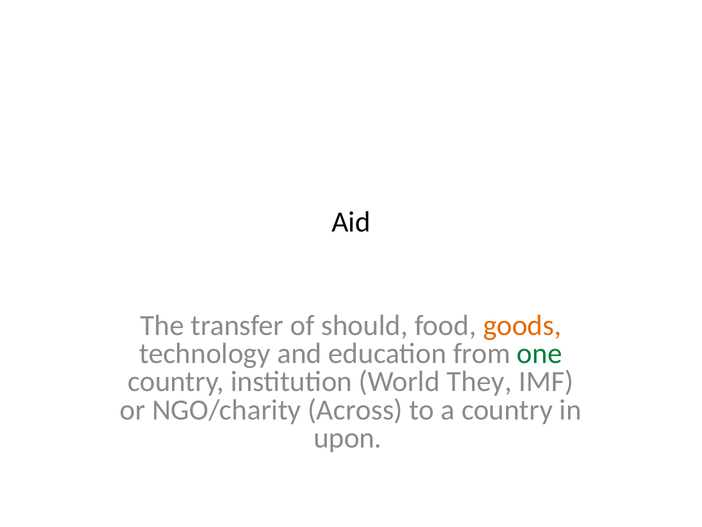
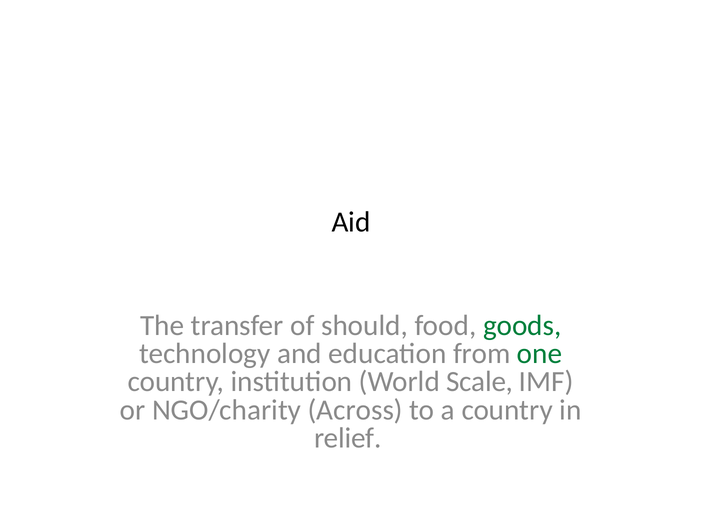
goods colour: orange -> green (522, 325)
They: They -> Scale (480, 381)
upon: upon -> relief (348, 438)
